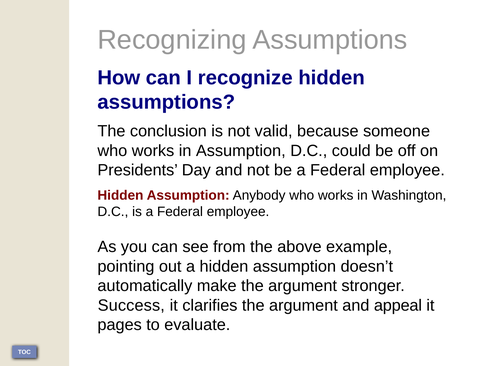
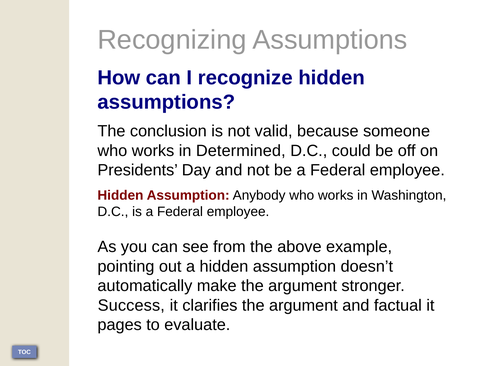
in Assumption: Assumption -> Determined (241, 151)
appeal: appeal -> factual (398, 305)
